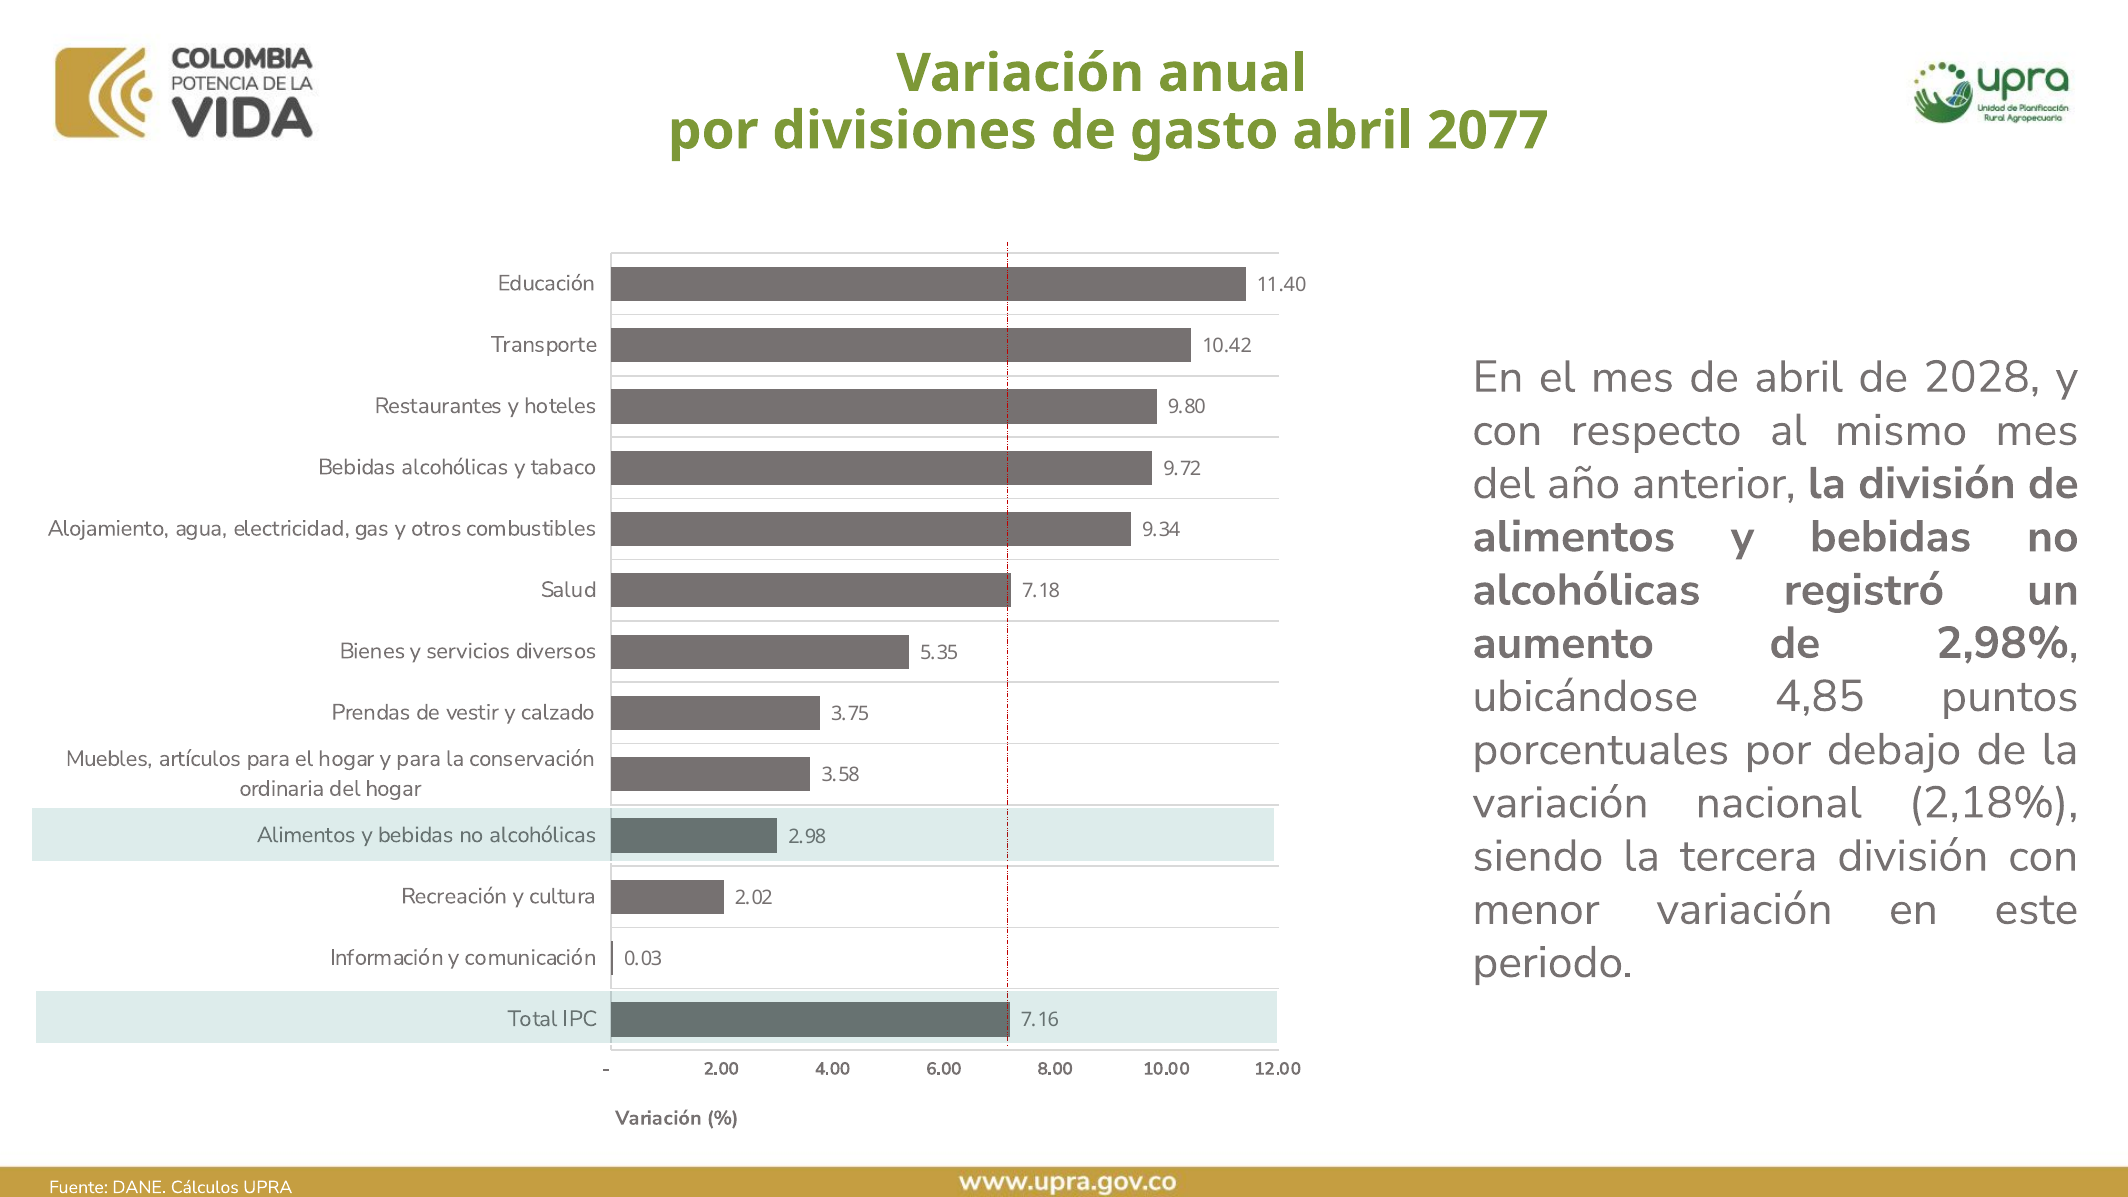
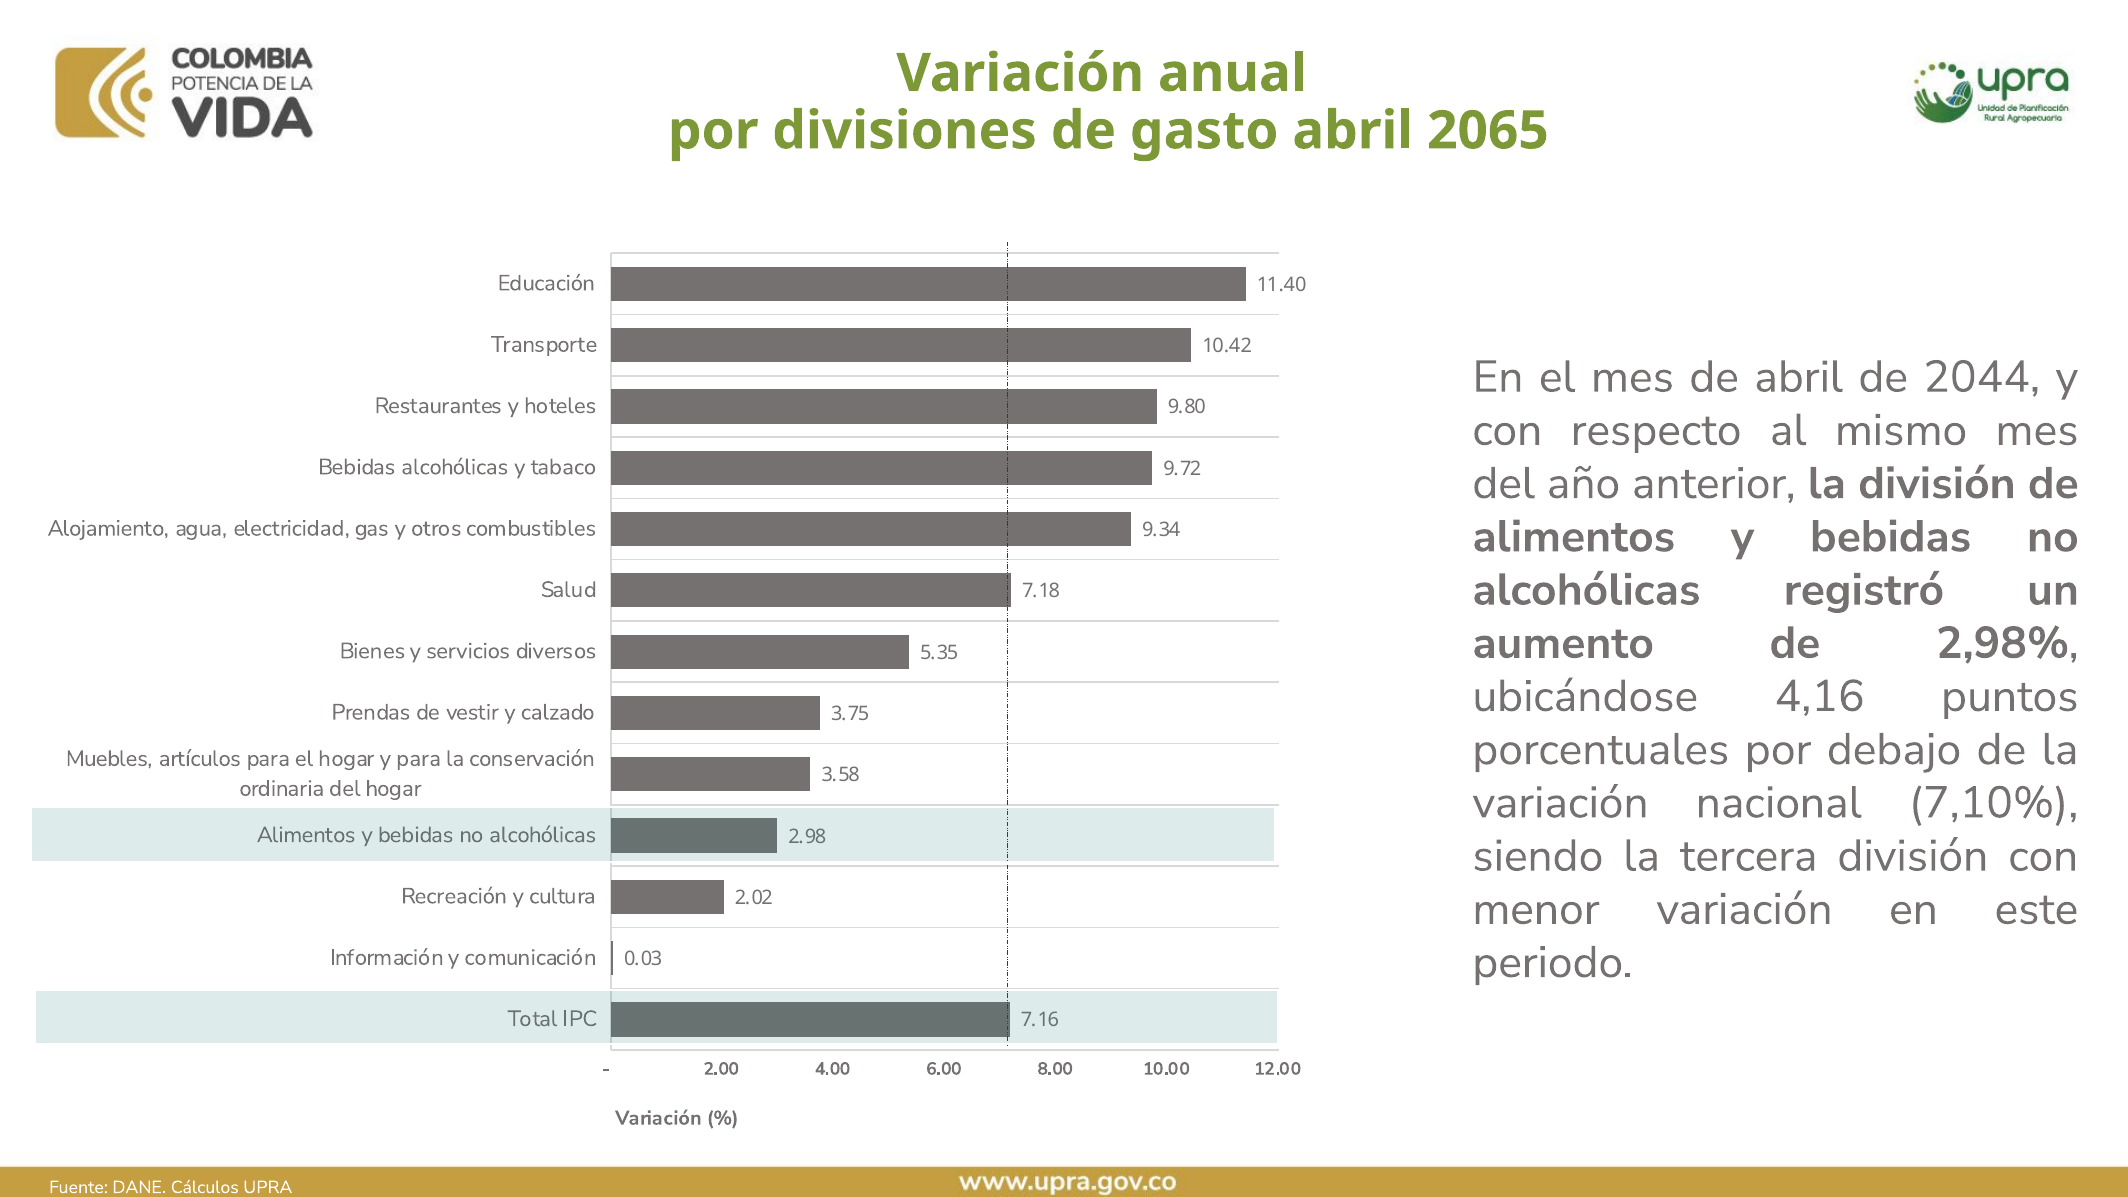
2077: 2077 -> 2065 (1488, 131)
2028: 2028 -> 2044 (1982, 377)
4,85: 4,85 -> 4,16 (1820, 696)
2,18%: 2,18% -> 7,10% (1994, 803)
